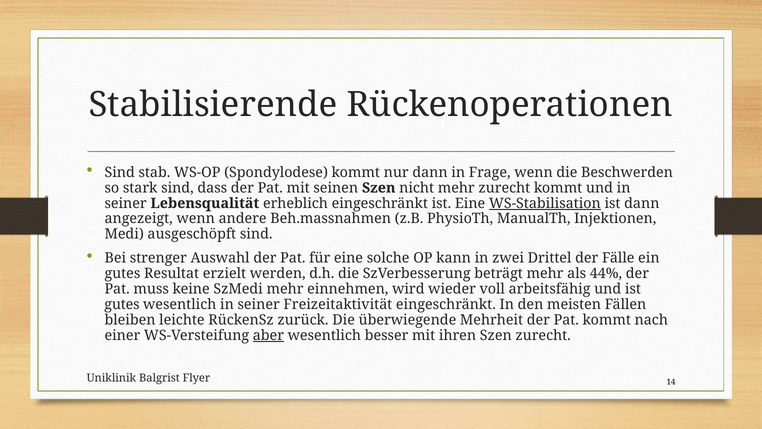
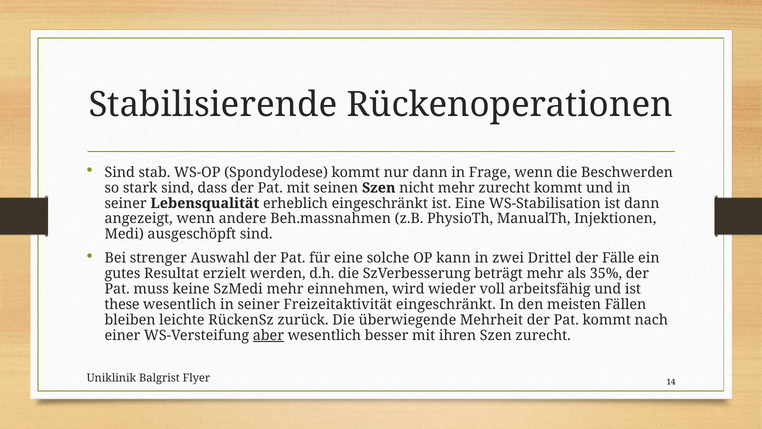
WS-Stabilisation underline: present -> none (545, 203)
44%: 44% -> 35% (606, 273)
gutes: gutes -> these (122, 304)
